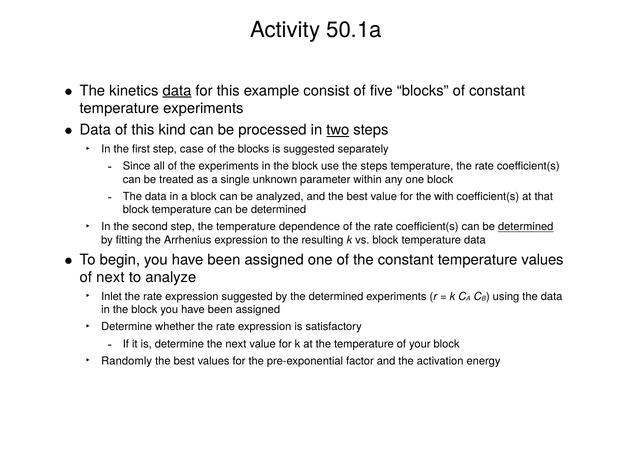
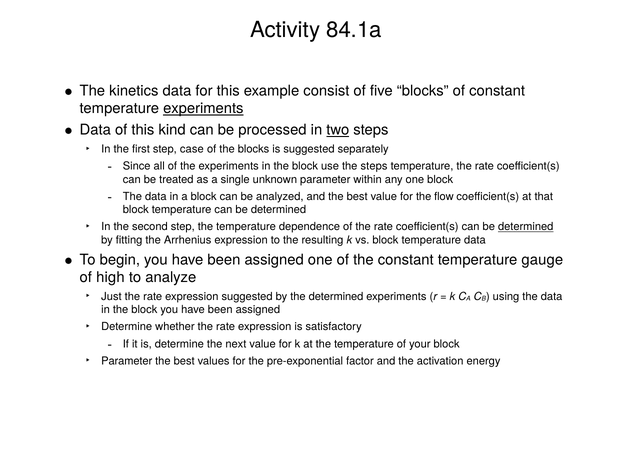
50.1a: 50.1a -> 84.1a (354, 30)
data underline: present -> none (177, 91)
experiments underline: none -> present (203, 109)
with: with -> flow (444, 196)
temperature values: values -> gauge (542, 260)
of next: next -> high (110, 277)
Inlet: Inlet -> Just (111, 296)
Randomly: Randomly -> Parameter (127, 361)
